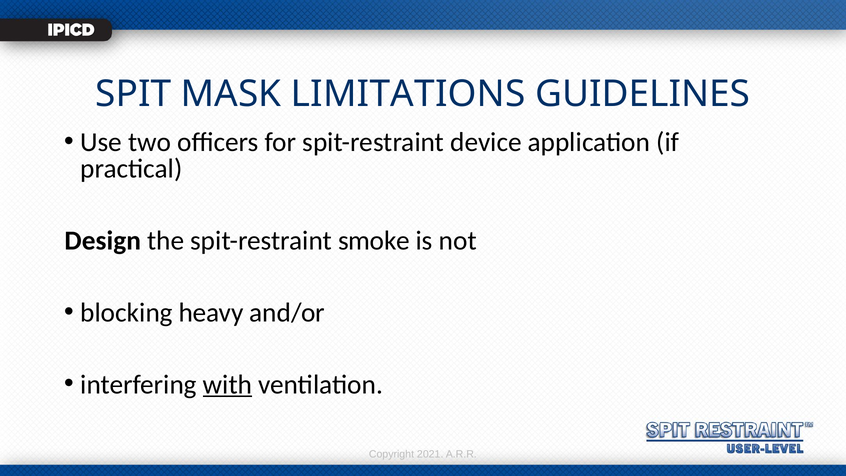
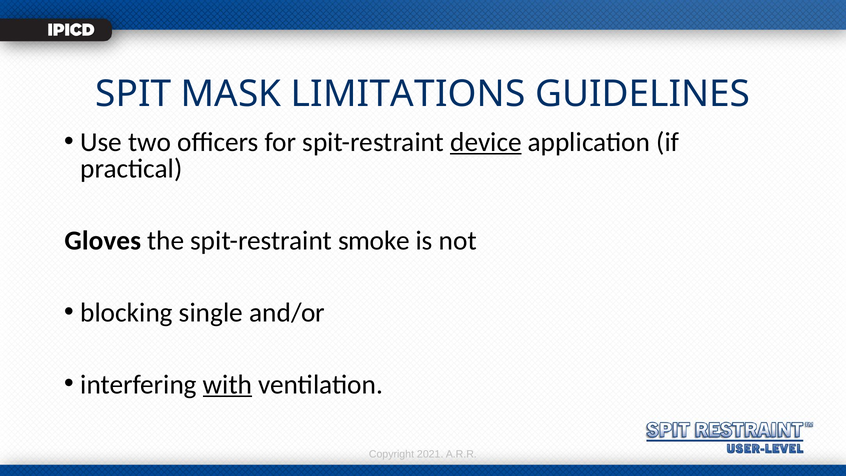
device underline: none -> present (486, 142)
Design: Design -> Gloves (103, 241)
heavy: heavy -> single (211, 312)
